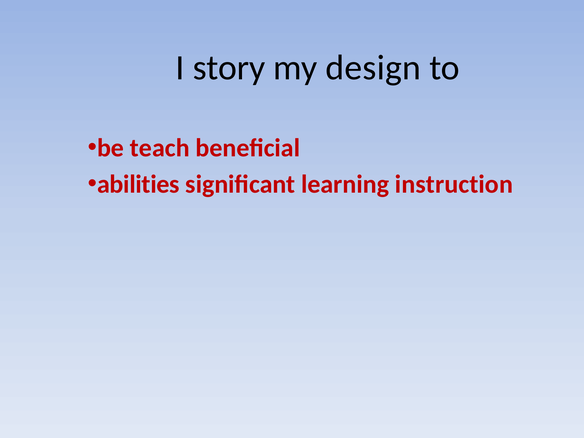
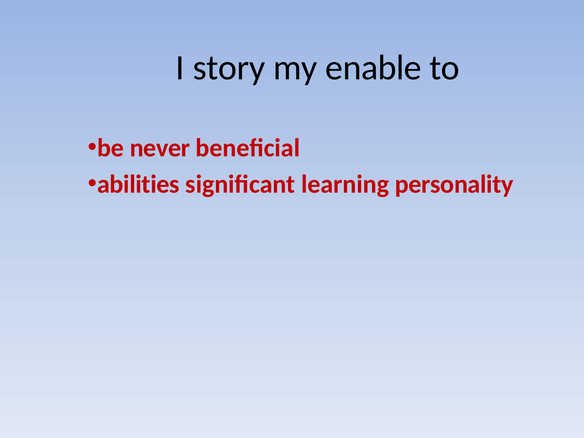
design: design -> enable (374, 68)
teach: teach -> never (160, 148)
instruction: instruction -> personality (454, 184)
